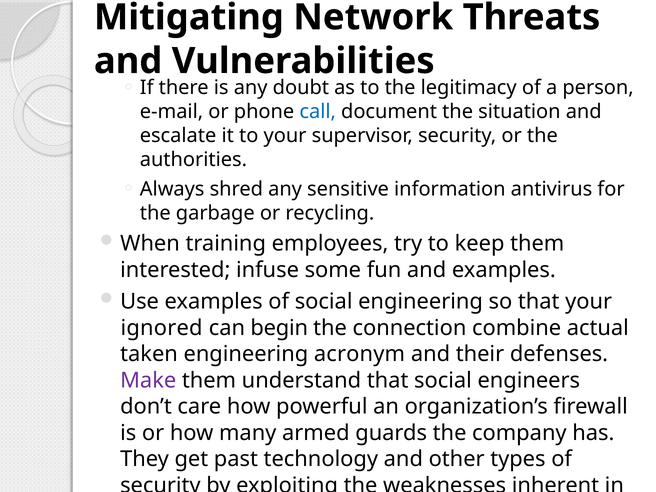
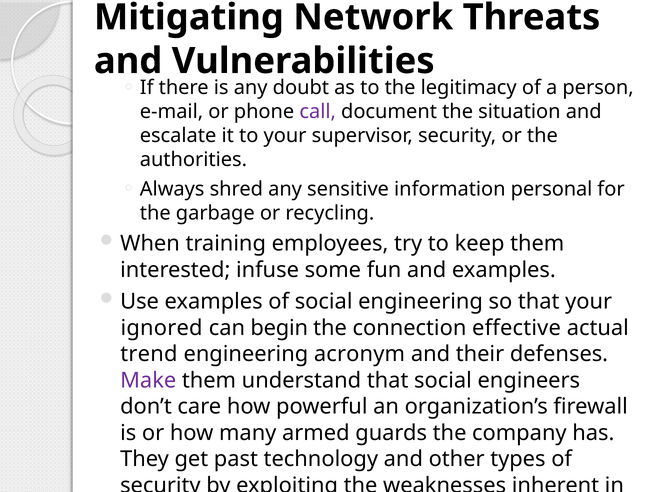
call colour: blue -> purple (318, 112)
antivirus: antivirus -> personal (552, 189)
combine: combine -> effective (516, 328)
taken: taken -> trend (149, 354)
